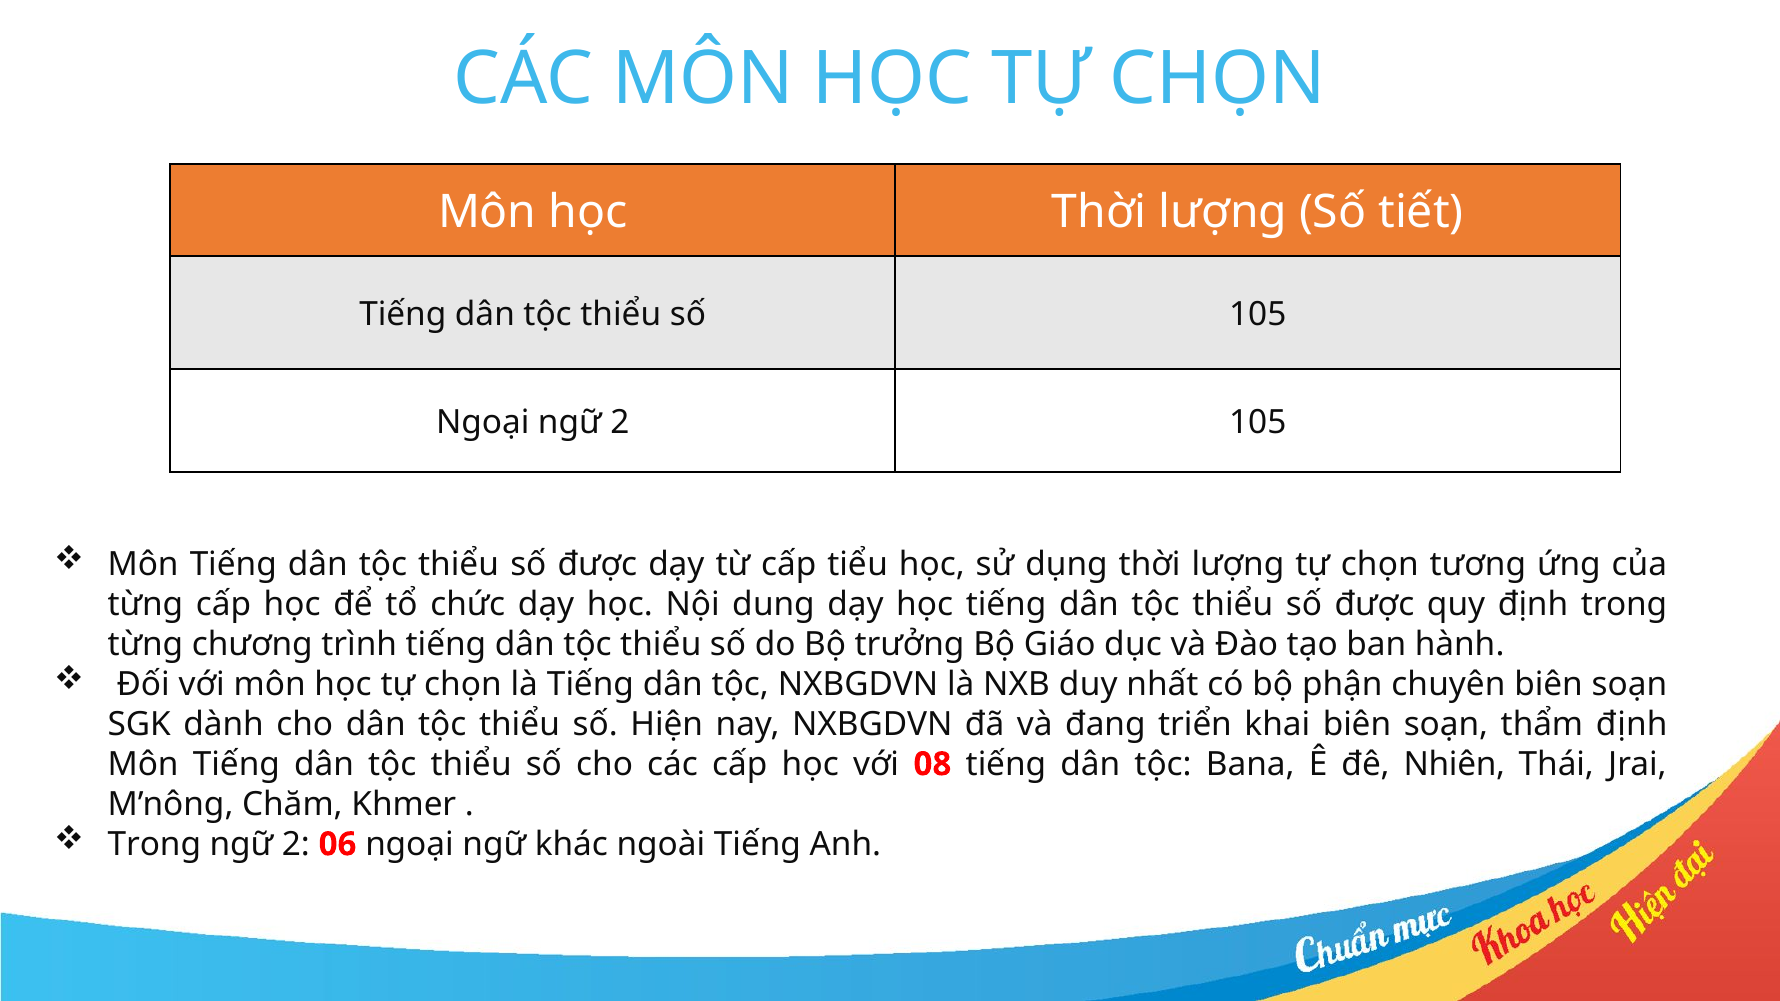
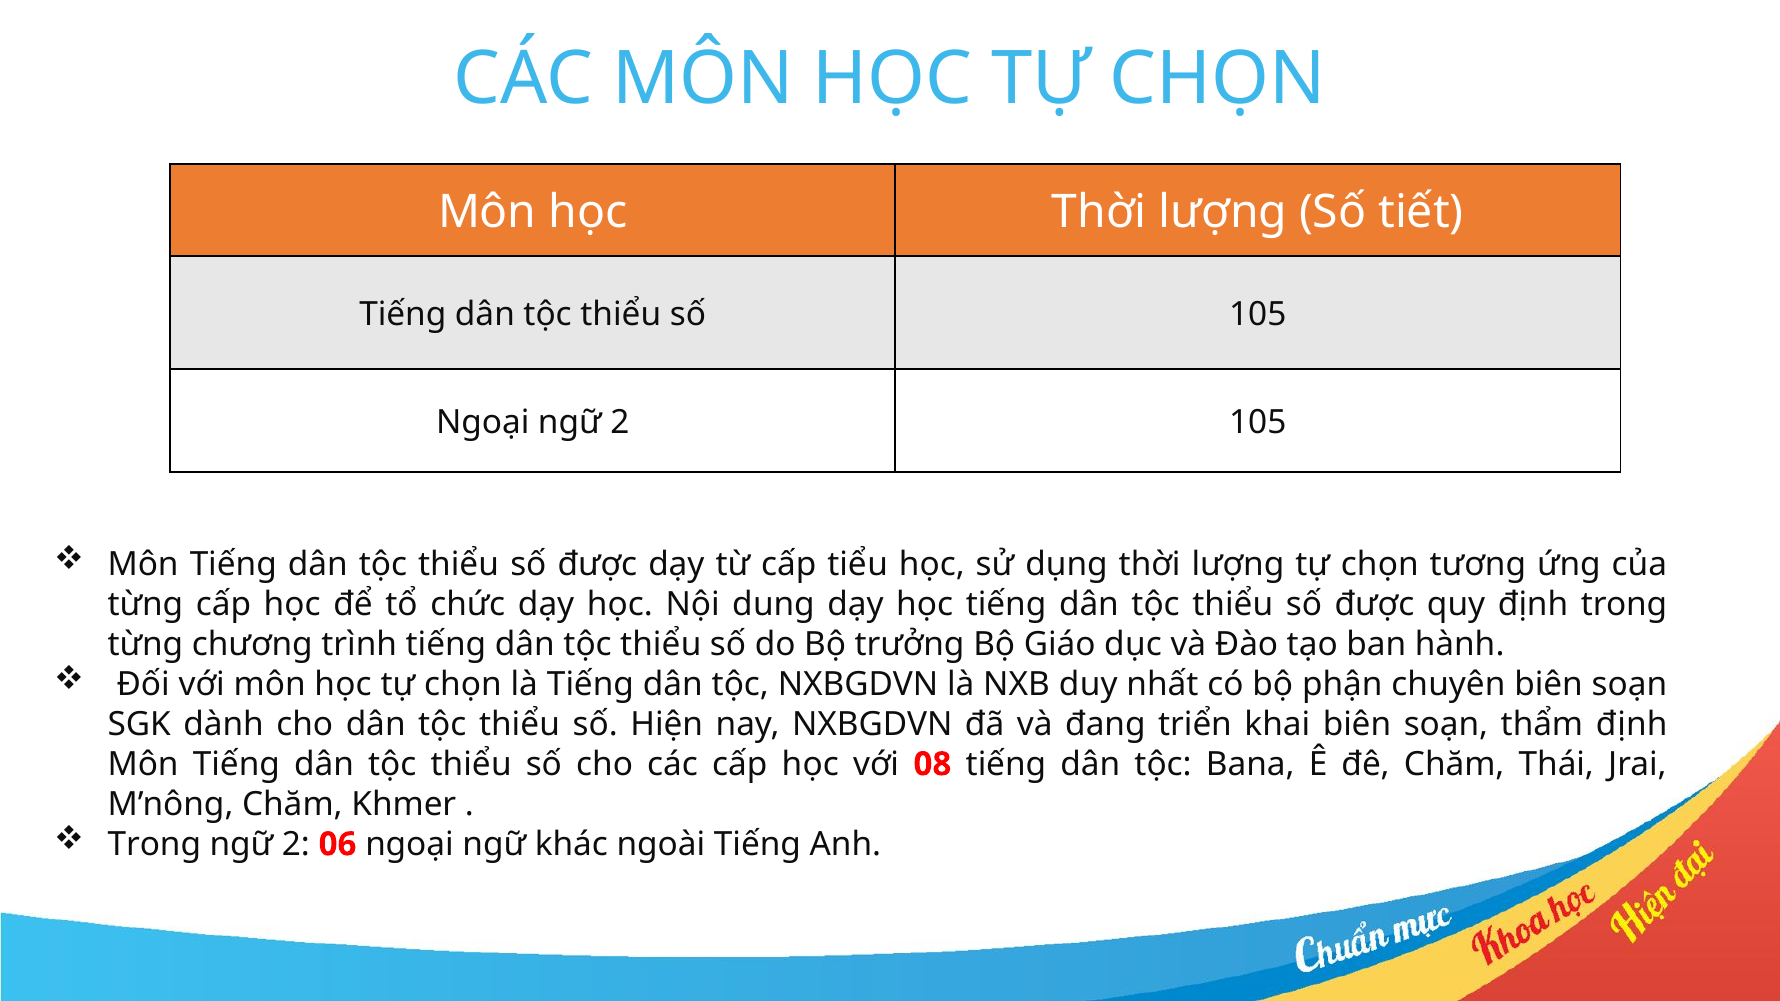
đê Nhiên: Nhiên -> Chăm (1454, 764)
